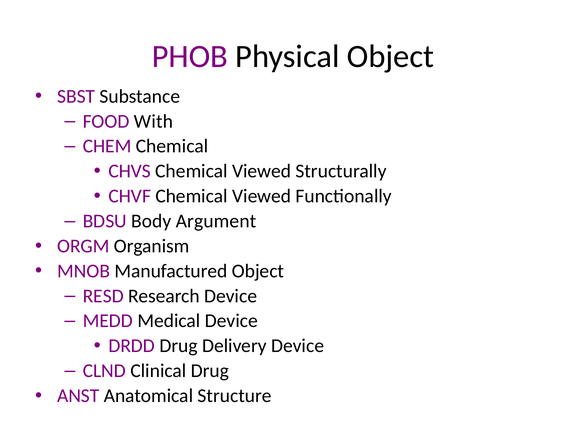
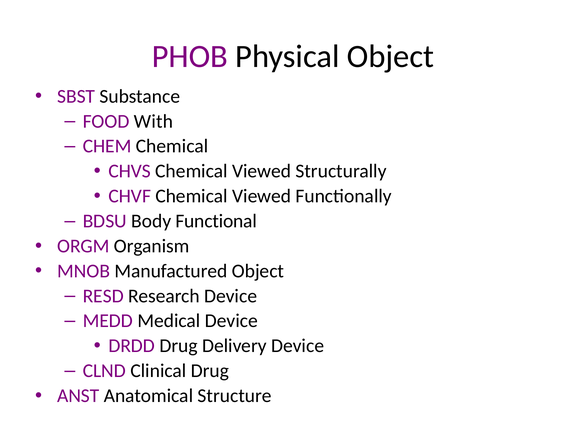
Argument: Argument -> Functional (216, 221)
